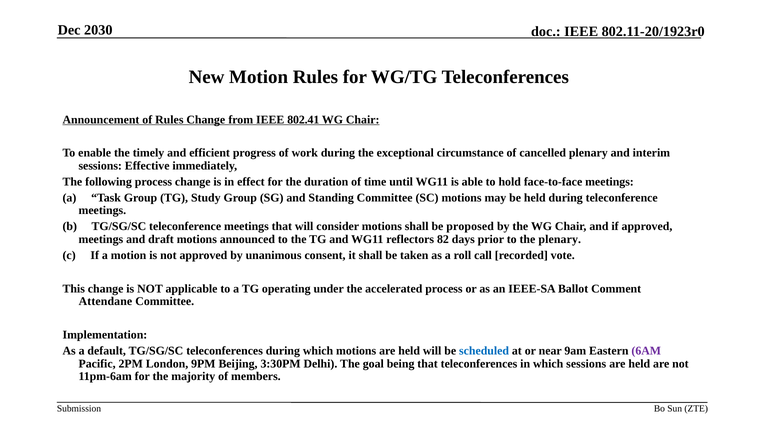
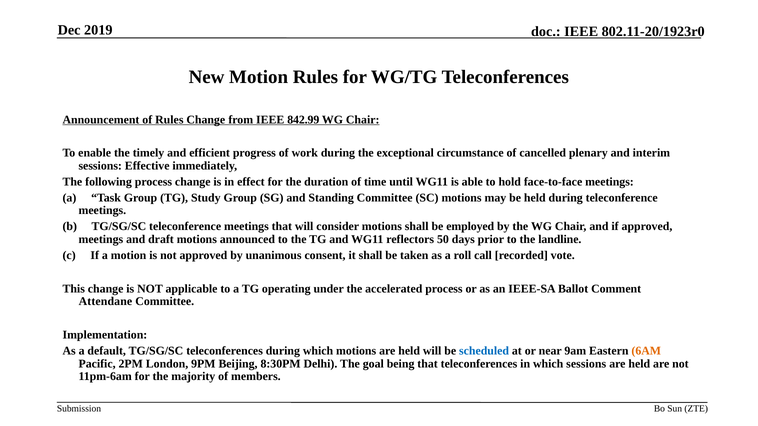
2030: 2030 -> 2019 (98, 30)
802.41: 802.41 -> 842.99 (303, 120)
proposed: proposed -> employed (470, 227)
82: 82 -> 50 (443, 240)
the plenary: plenary -> landline (560, 240)
6AM colour: purple -> orange (646, 351)
3:30PM: 3:30PM -> 8:30PM (281, 364)
